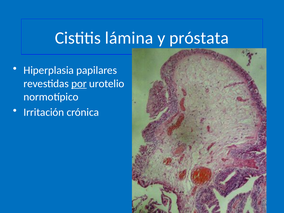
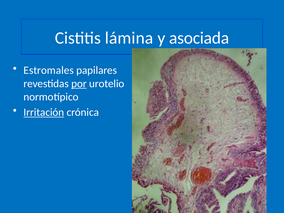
próstata: próstata -> asociada (199, 38)
Hiperplasia: Hiperplasia -> Estromales (49, 70)
Irritación underline: none -> present (44, 112)
